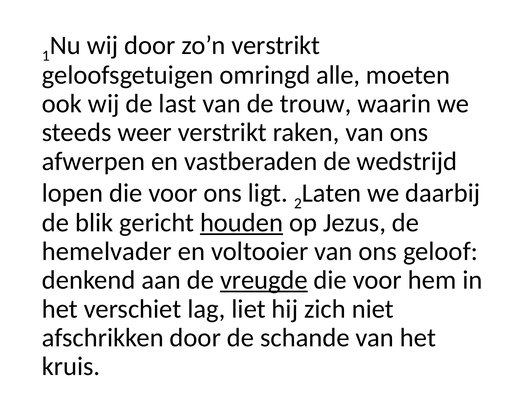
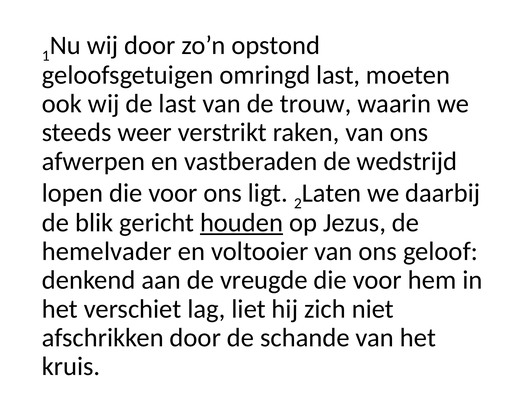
zo’n verstrikt: verstrikt -> opstond (276, 46)
omringd alle: alle -> last (338, 75)
vreugde underline: present -> none (264, 280)
